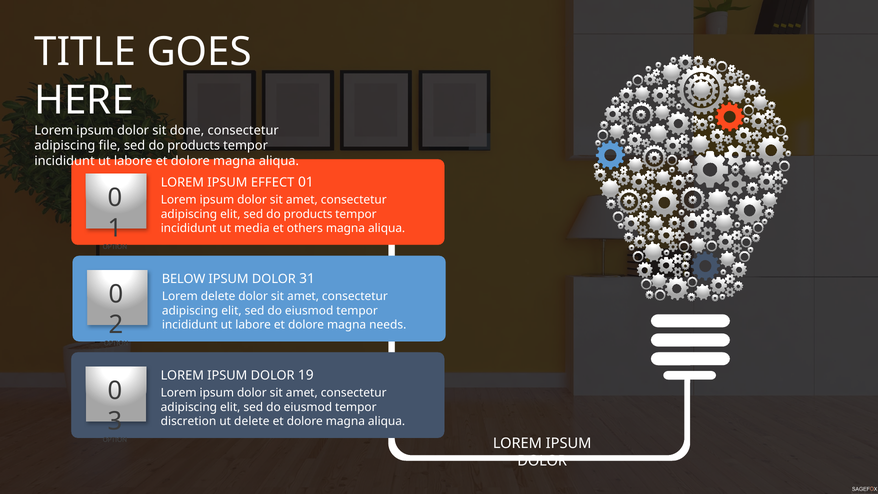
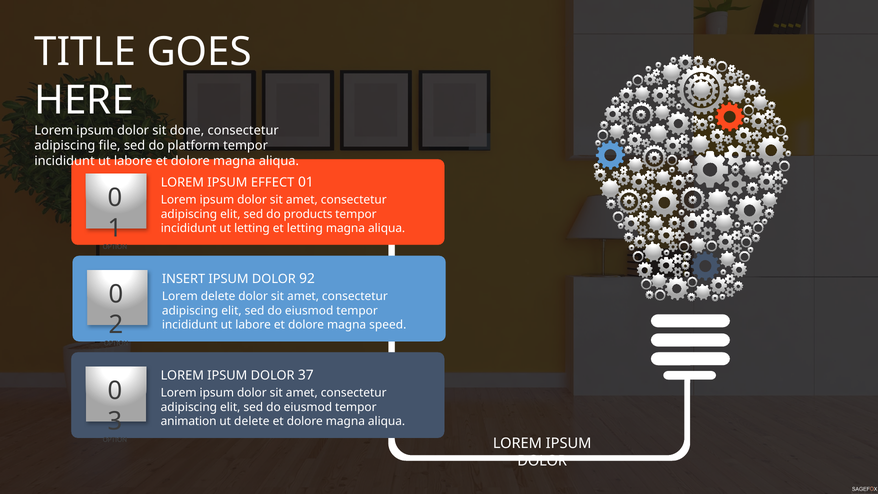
products: products -> platform (194, 146)
ut media: media -> letting (252, 228)
et others: others -> letting (305, 228)
BELOW: BELOW -> INSERT (184, 279)
31: 31 -> 92 (307, 279)
needs: needs -> speed (388, 325)
19: 19 -> 37 (306, 375)
discretion: discretion -> animation (189, 421)
